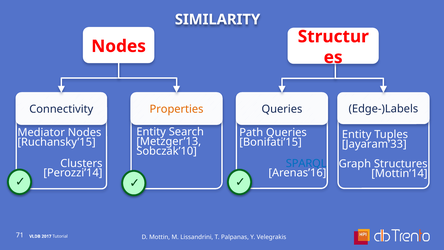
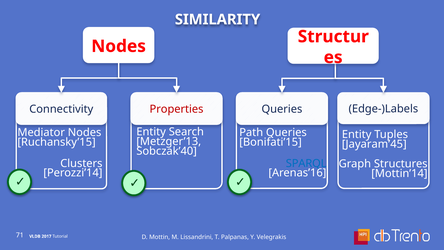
Properties colour: orange -> red (177, 109)
Jayaram’33: Jayaram’33 -> Jayaram’45 (374, 144)
Sobczak’10: Sobczak’10 -> Sobczak’40 (167, 151)
